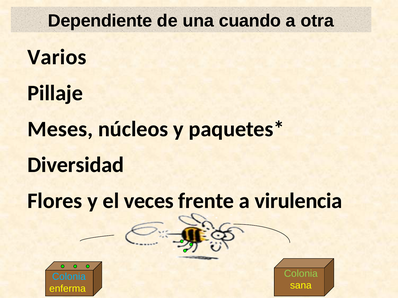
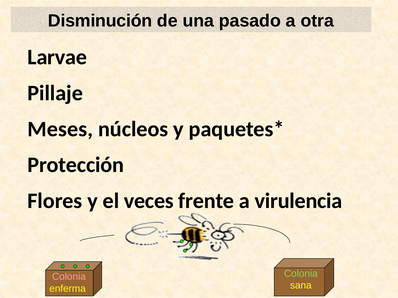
Dependiente: Dependiente -> Disminución (100, 21)
cuando: cuando -> pasado (250, 21)
Varios: Varios -> Larvae (57, 57)
Diversidad: Diversidad -> Protección (76, 165)
Colonia colour: light blue -> pink (69, 277)
